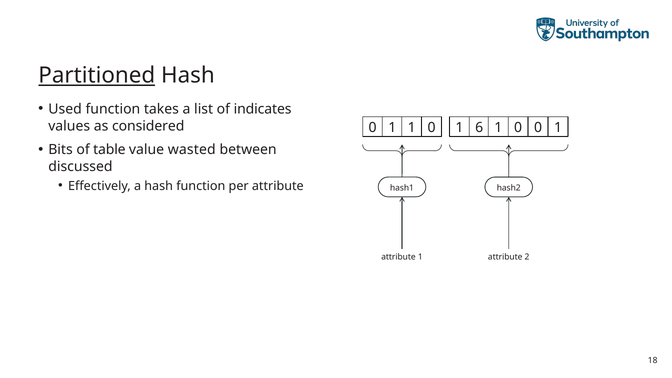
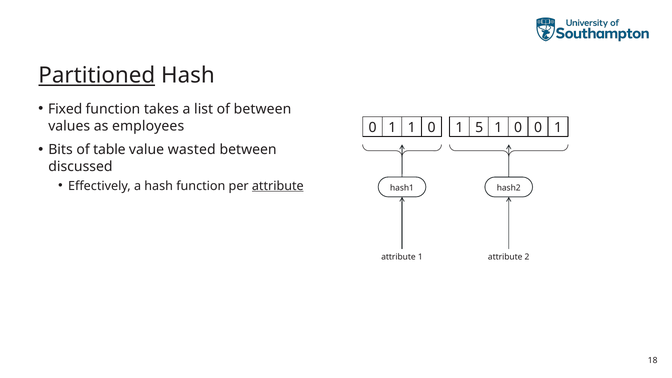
Used: Used -> Fixed (65, 109)
of indicates: indicates -> between (262, 109)
considered: considered -> employees (148, 126)
6: 6 -> 5 (479, 128)
attribute underline: none -> present (278, 186)
